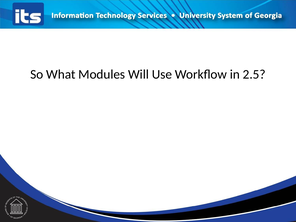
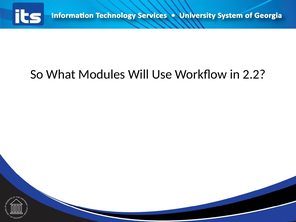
2.5: 2.5 -> 2.2 (254, 74)
